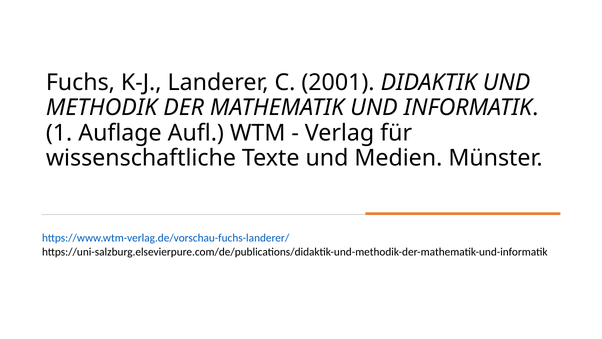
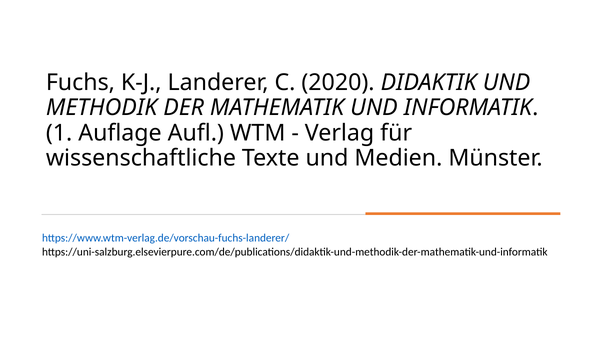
2001: 2001 -> 2020 (338, 83)
